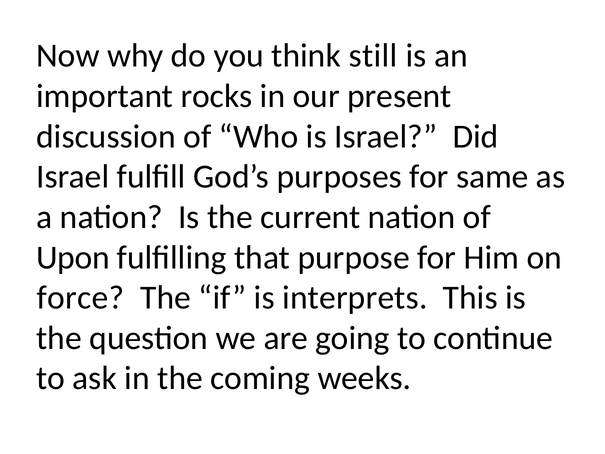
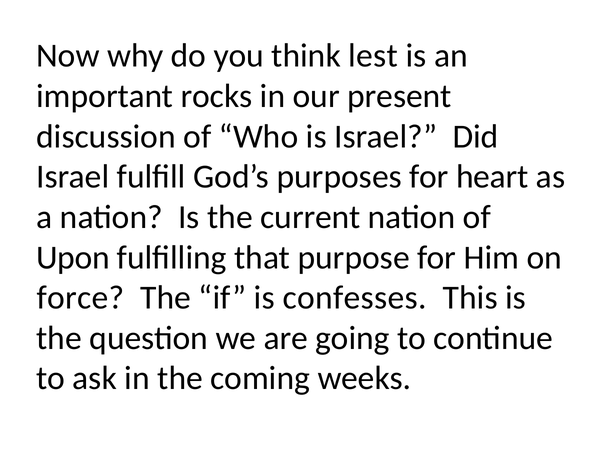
still: still -> lest (373, 56)
same: same -> heart (492, 177)
interprets: interprets -> confesses (355, 298)
